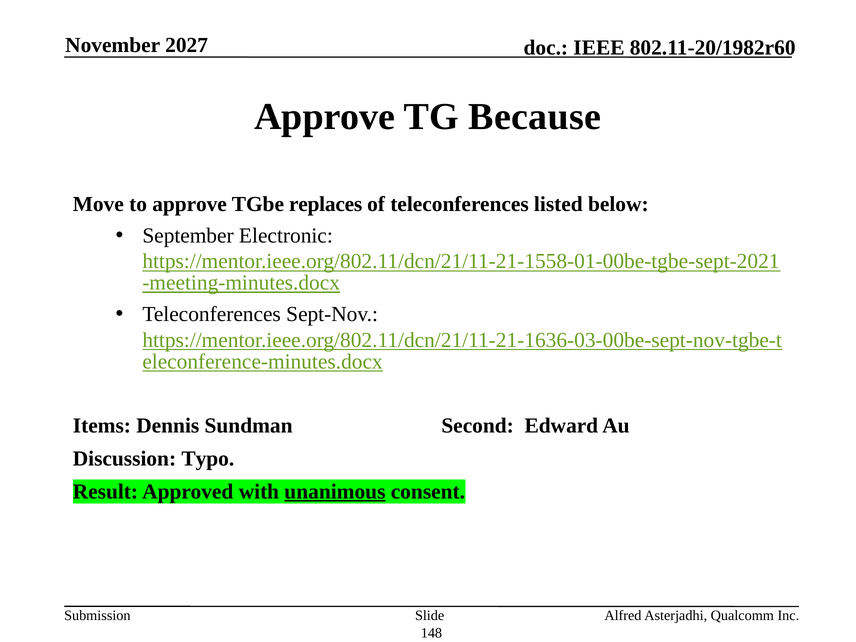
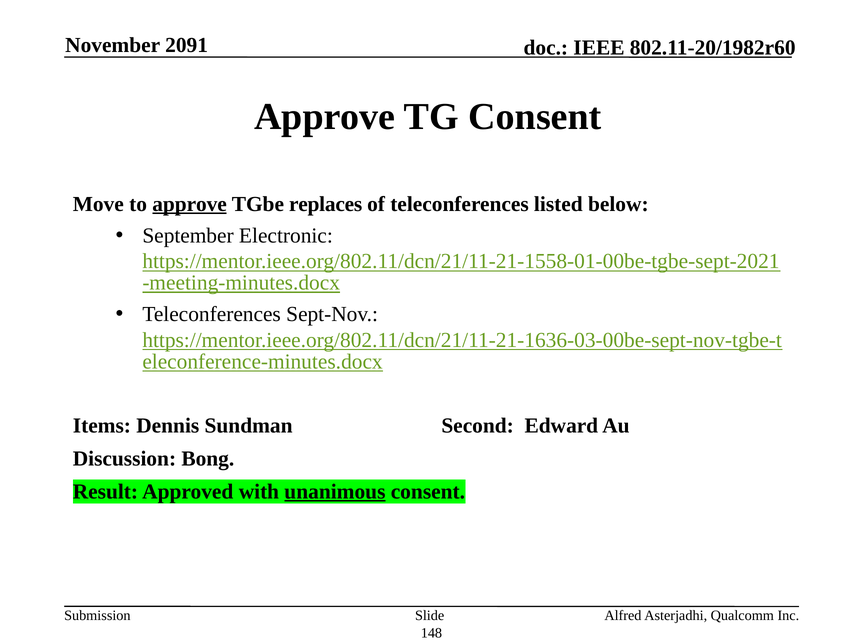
2027: 2027 -> 2091 (187, 45)
TG Because: Because -> Consent (535, 117)
approve underline: none -> present (190, 204)
Typo: Typo -> Bong (208, 459)
